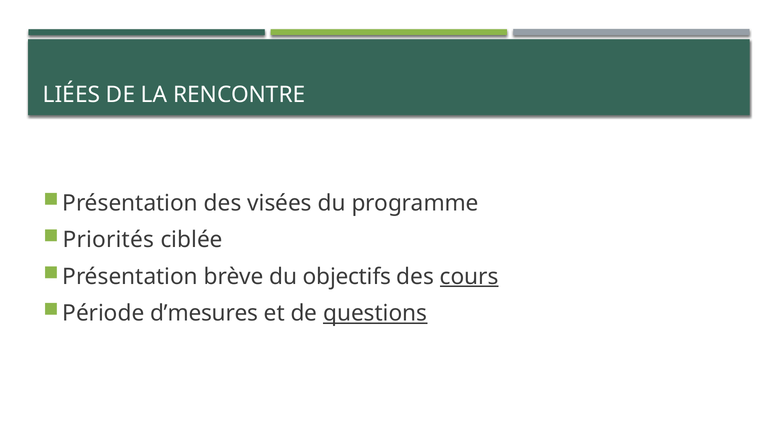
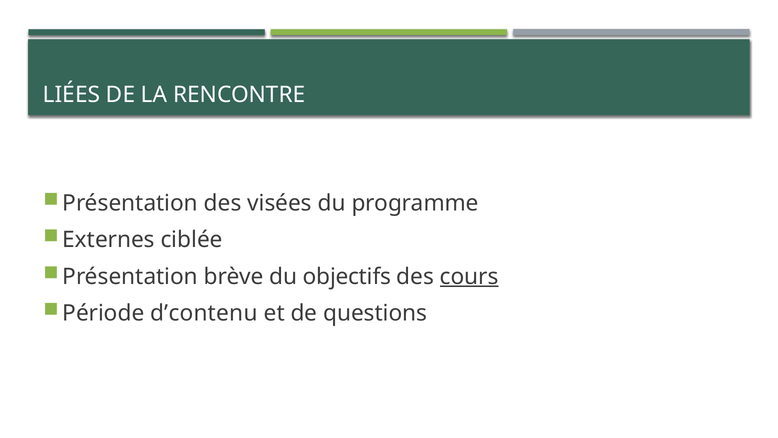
Priorités: Priorités -> Externes (109, 240)
d’mesures: d’mesures -> d’contenu (204, 313)
questions underline: present -> none (375, 313)
